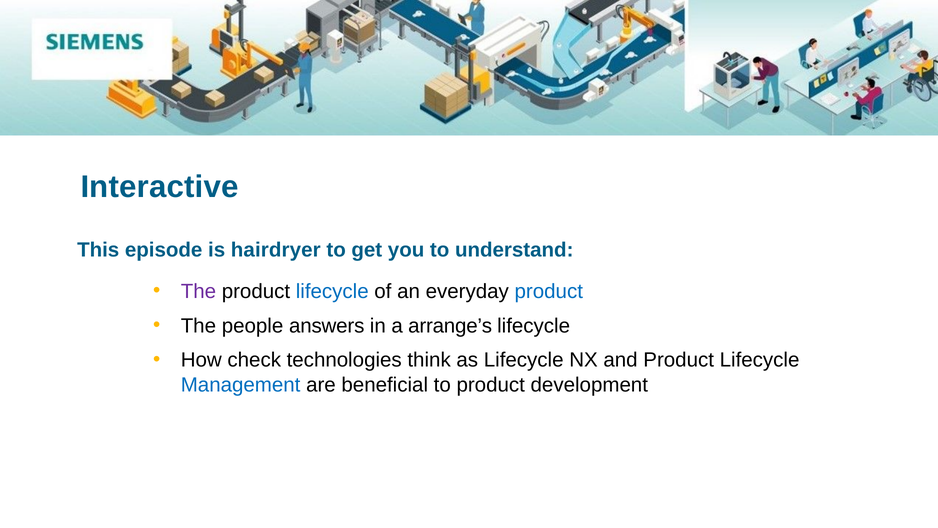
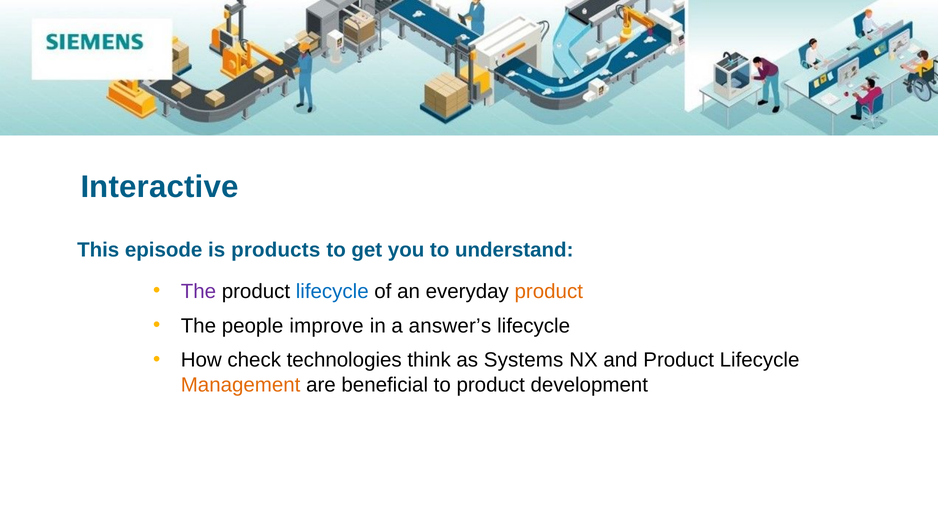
hairdryer: hairdryer -> products (276, 250)
product colour: blue -> orange (549, 291)
answers: answers -> improve (327, 326)
arrange’s: arrange’s -> answer’s (450, 326)
as Lifecycle: Lifecycle -> Systems (524, 360)
Management colour: blue -> orange (241, 385)
